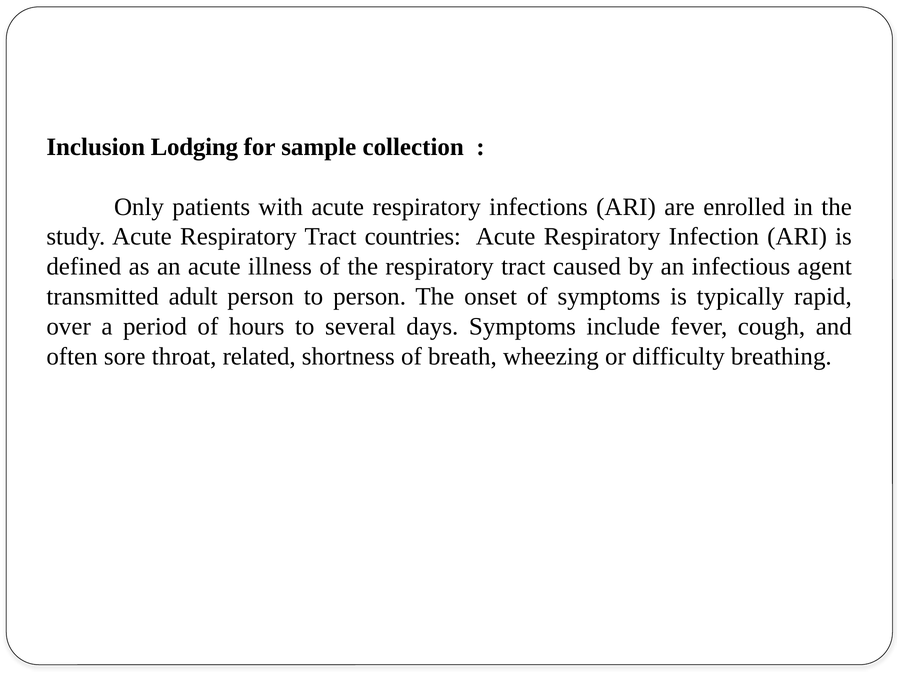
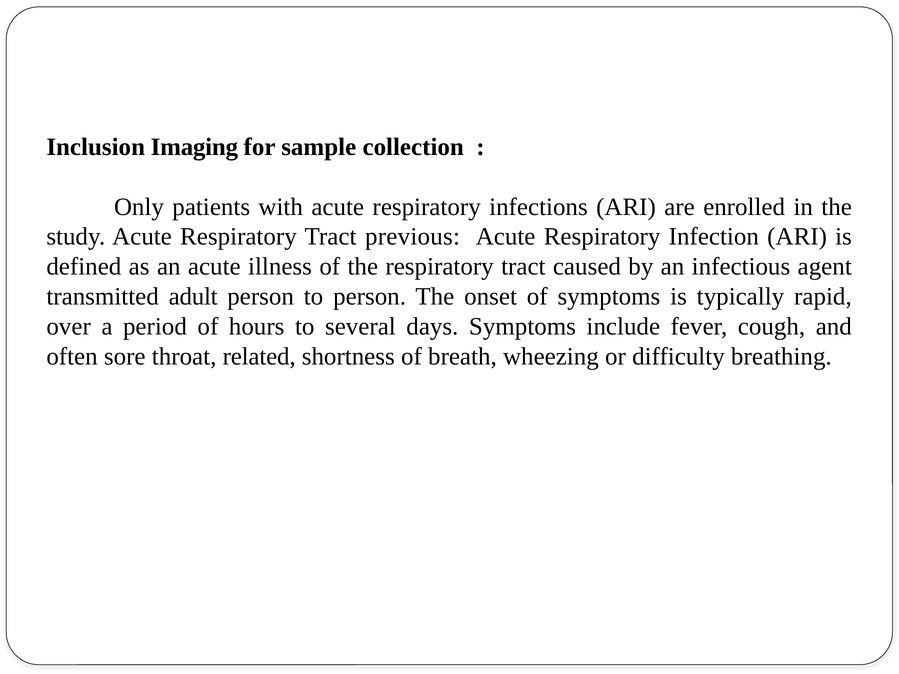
Lodging: Lodging -> Imaging (194, 147)
countries: countries -> previous (412, 237)
